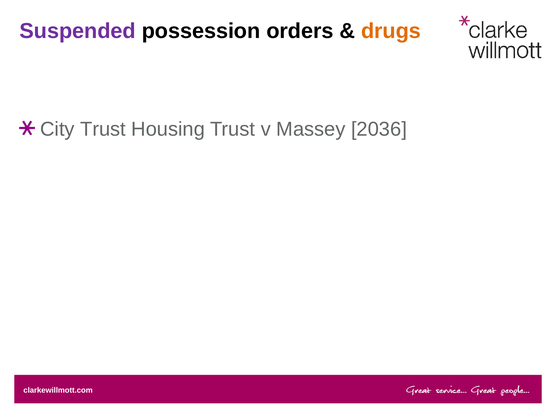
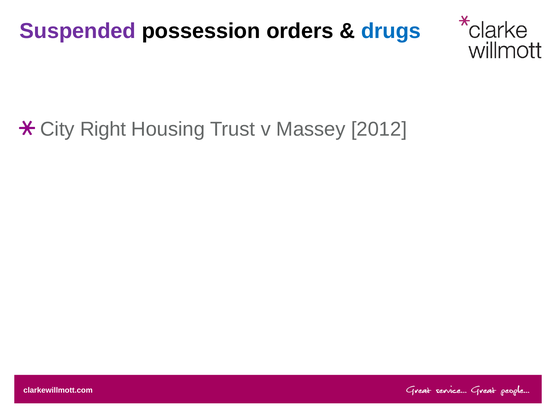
drugs colour: orange -> blue (391, 31)
City Trust: Trust -> Right (103, 129)
2036: 2036 -> 2012 (379, 129)
